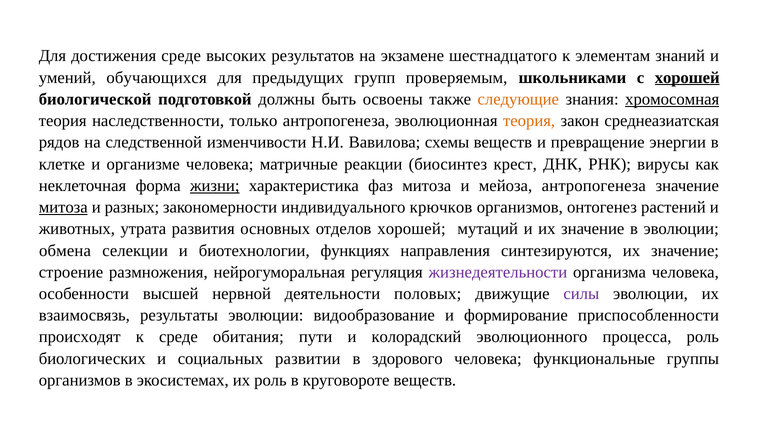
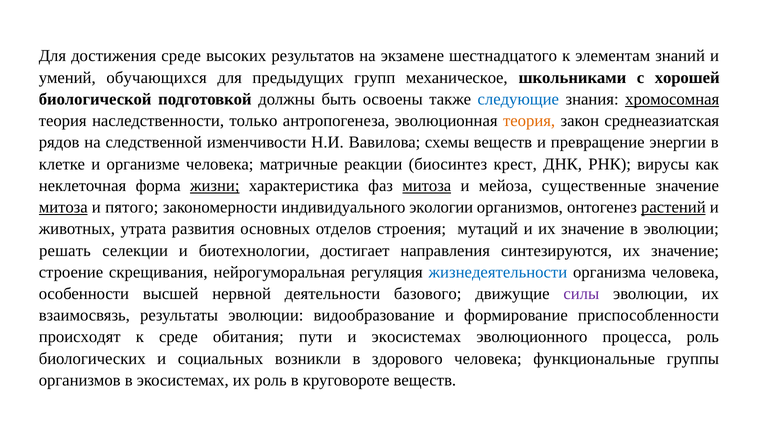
проверяемым: проверяемым -> механическое (457, 78)
хорошей underline: present -> none (687, 78)
следующие colour: orange -> blue (518, 99)
митоза underline: none -> present (427, 186)
мейоза антропогенеза: антропогенеза -> существенные (594, 186)
разных: разных -> пятого (132, 207)
крючков: крючков -> экологии (441, 207)
растений underline: none -> present (673, 207)
отделов хорошей: хорошей -> строения (412, 229)
обмена: обмена -> решать (65, 251)
функциях: функциях -> достигает (355, 251)
размножения: размножения -> скрещивания (158, 272)
жизнедеятельности colour: purple -> blue (498, 272)
половых: половых -> базового (428, 294)
и колорадский: колорадский -> экосистемах (416, 337)
развитии: развитии -> возникли (308, 359)
